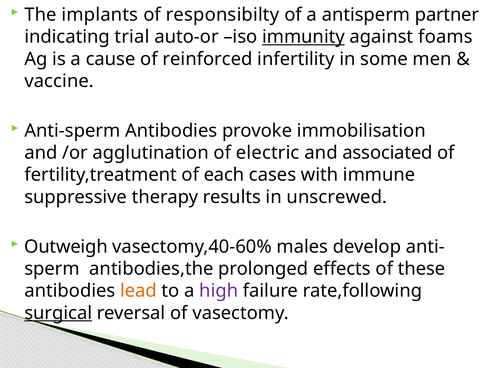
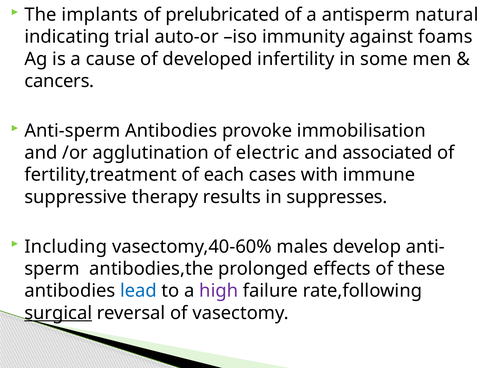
responsibilty: responsibilty -> prelubricated (223, 15)
partner: partner -> natural (447, 15)
immunity underline: present -> none (303, 37)
reinforced: reinforced -> developed (208, 59)
vaccine: vaccine -> cancers (59, 81)
unscrewed: unscrewed -> suppresses (337, 197)
Outweigh: Outweigh -> Including (66, 247)
lead colour: orange -> blue (138, 291)
